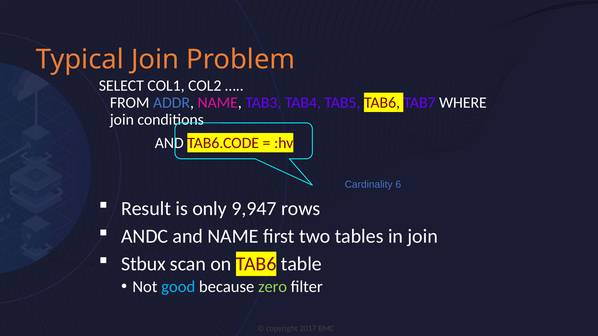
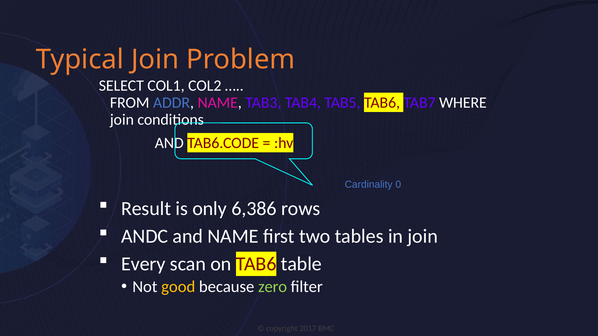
6: 6 -> 0 (398, 185)
9,947: 9,947 -> 6,386 (254, 209)
Stbux: Stbux -> Every (143, 264)
good colour: light blue -> yellow (178, 287)
